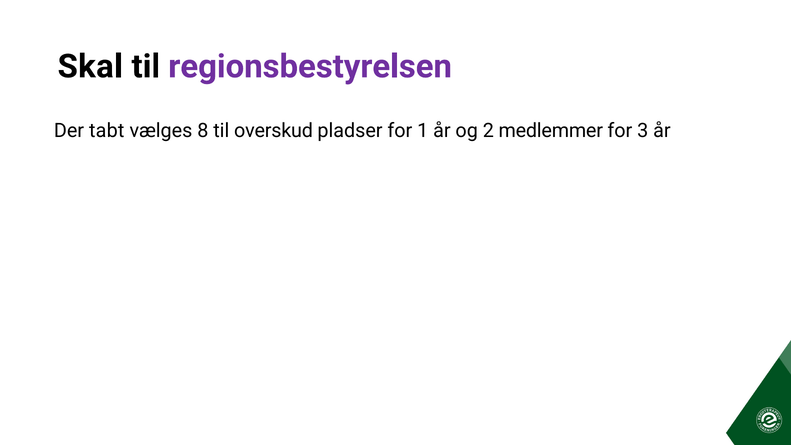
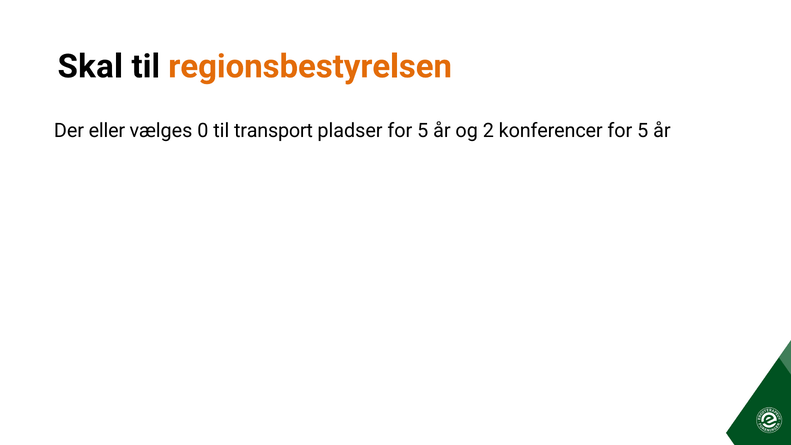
regionsbestyrelsen colour: purple -> orange (310, 66)
tabt: tabt -> eller (107, 130)
8: 8 -> 0 (203, 130)
overskud: overskud -> transport (273, 130)
pladser for 1: 1 -> 5 (423, 130)
medlemmer: medlemmer -> konferencer (551, 130)
3: 3 -> 5 (643, 130)
